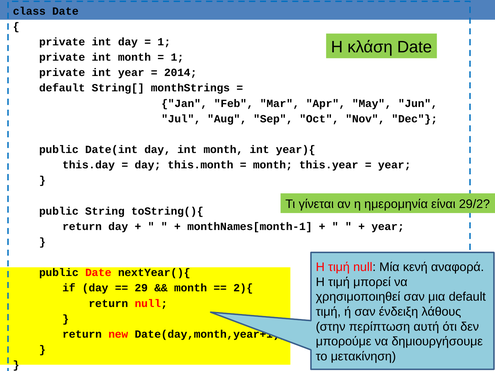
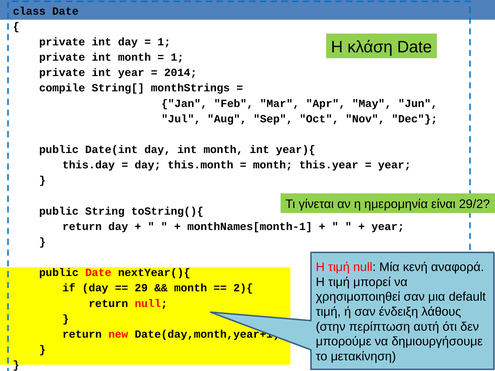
default: default -> compile (62, 88)
